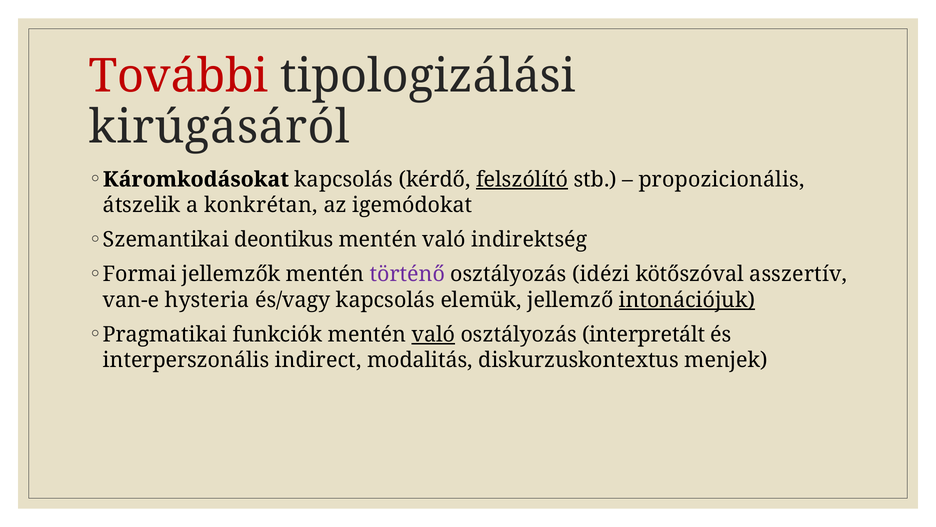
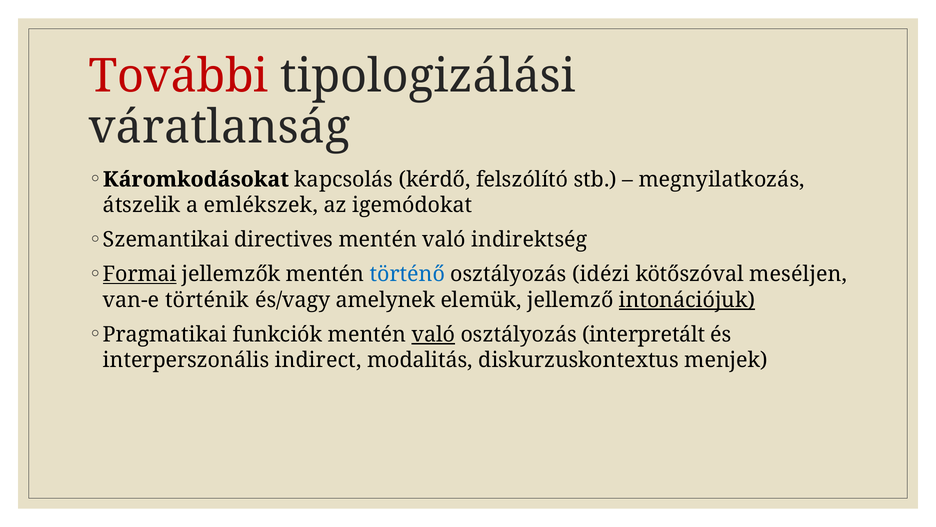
kirúgásáról: kirúgásáról -> váratlanság (220, 127)
felszólító underline: present -> none (522, 179)
propozicionális: propozicionális -> megnyilatkozás (722, 179)
konkrétan: konkrétan -> emlékszek (261, 205)
deontikus: deontikus -> directives (284, 240)
Formai underline: none -> present (140, 274)
történő colour: purple -> blue (407, 274)
asszertív: asszertív -> meséljen (798, 274)
hysteria: hysteria -> történik (207, 300)
és/vagy kapcsolás: kapcsolás -> amelynek (386, 300)
